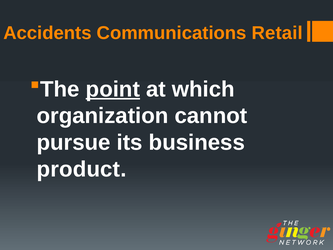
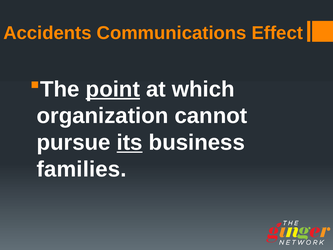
Retail: Retail -> Effect (277, 33)
its underline: none -> present (130, 142)
product: product -> families (82, 169)
